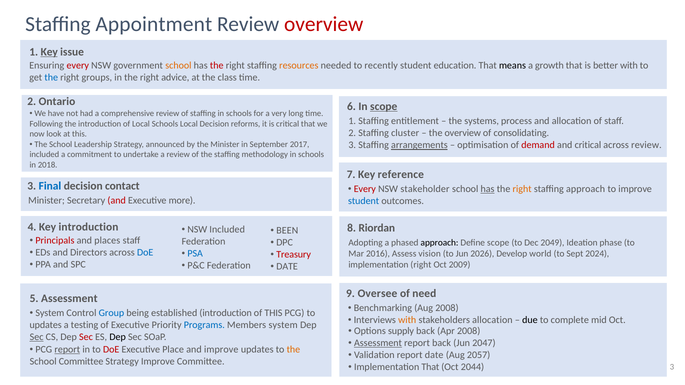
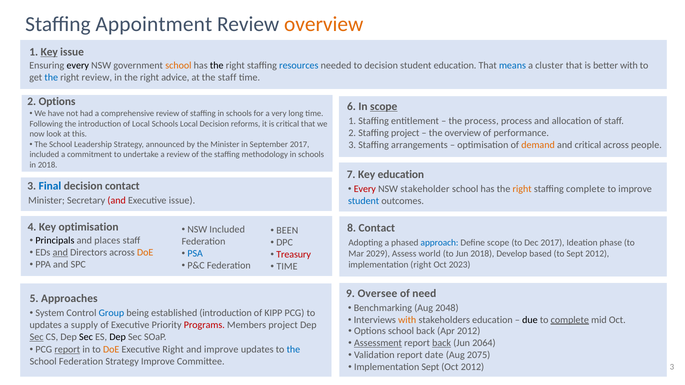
overview colour: red -> orange (324, 24)
every colour: red -> black (78, 66)
the colour: red -> black (217, 66)
resources colour: orange -> blue (299, 66)
to recently: recently -> decision (381, 66)
means colour: black -> blue (512, 66)
growth: growth -> cluster (549, 66)
right groups: groups -> review (97, 78)
the class: class -> staff (227, 78)
2 Ontario: Ontario -> Options (57, 102)
the systems: systems -> process (482, 121)
Staffing cluster: cluster -> project (405, 133)
consolidating: consolidating -> performance (521, 133)
arrangements underline: present -> none (419, 145)
demand colour: red -> orange (538, 145)
across review: review -> people (646, 145)
Key reference: reference -> education (401, 175)
has underline: present -> none (488, 189)
staffing approach: approach -> complete (586, 189)
Executive more: more -> issue (182, 201)
Key introduction: introduction -> optimisation (89, 227)
8 Riordan: Riordan -> Contact (377, 228)
Principals colour: red -> black (55, 241)
approach colour: black -> blue (439, 243)
Dec 2049: 2049 -> 2017 (552, 243)
and underline: none -> present (60, 253)
DoE colour: blue -> orange (145, 253)
2016: 2016 -> 2029 (378, 254)
vision: vision -> world (430, 254)
Jun 2026: 2026 -> 2018 (482, 254)
world: world -> based (540, 254)
Sept 2024: 2024 -> 2012 (597, 254)
2009: 2009 -> 2023 (460, 265)
DATE: DATE -> TIME (287, 267)
5 Assessment: Assessment -> Approaches (69, 299)
Aug 2008: 2008 -> 2048 (447, 308)
of THIS: THIS -> KIPP (273, 313)
stakeholders allocation: allocation -> education (492, 320)
complete underline: none -> present (570, 320)
testing: testing -> supply (84, 325)
Programs colour: blue -> red (204, 325)
Members system: system -> project (283, 325)
Options supply: supply -> school (401, 331)
Apr 2008: 2008 -> 2012 (469, 331)
Sec colour: red -> black (86, 337)
back underline: none -> present (442, 343)
2047: 2047 -> 2064 (484, 343)
DoE colour: red -> orange (111, 350)
Executive Place: Place -> Right (173, 350)
the colour: orange -> blue (293, 350)
2057: 2057 -> 2075 (479, 355)
School Committee: Committee -> Federation (81, 362)
Implementation That: That -> Sept (430, 367)
Oct 2044: 2044 -> 2012 (472, 367)
